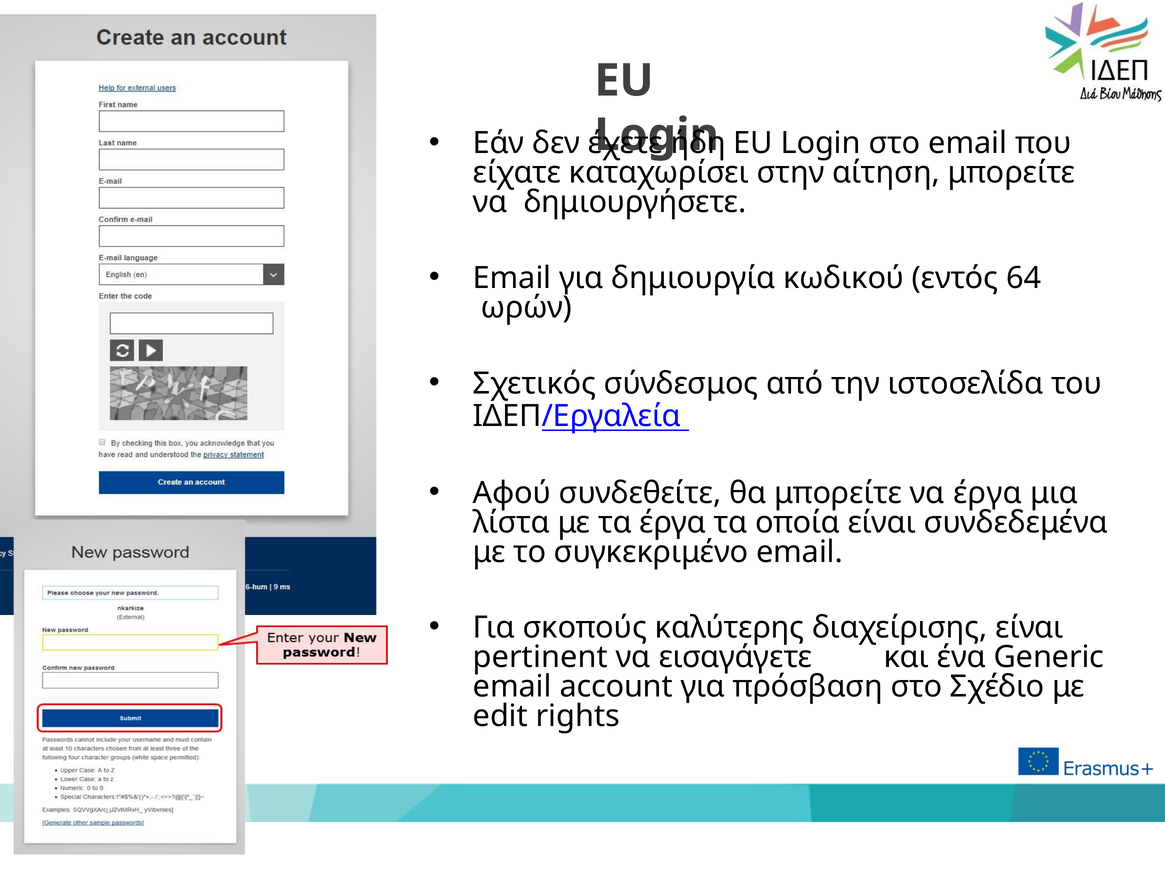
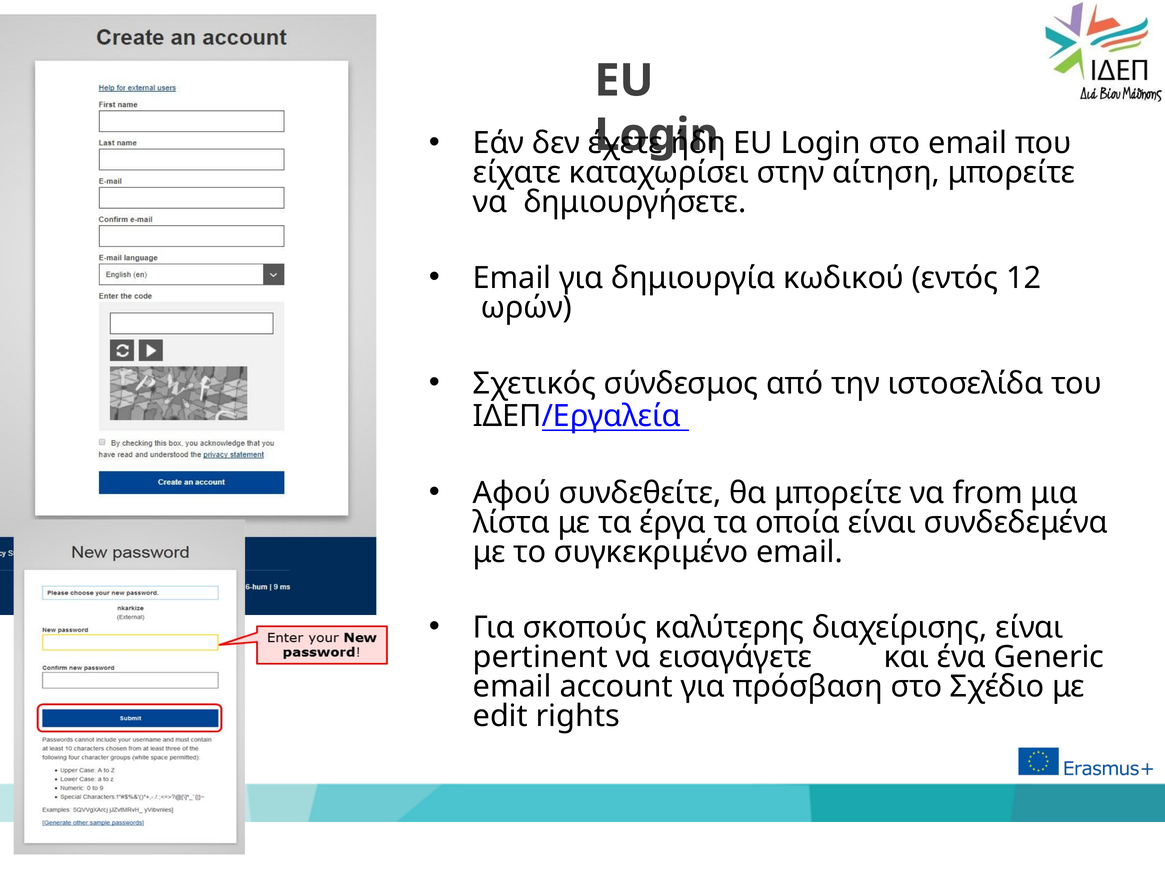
64: 64 -> 12 (1024, 278)
να έργα: έργα -> from (988, 493)
